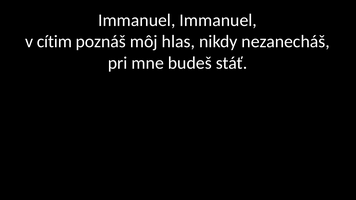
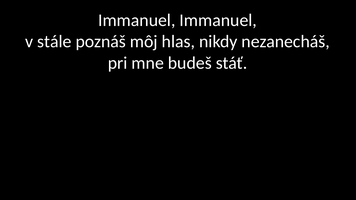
cítim: cítim -> stále (54, 42)
